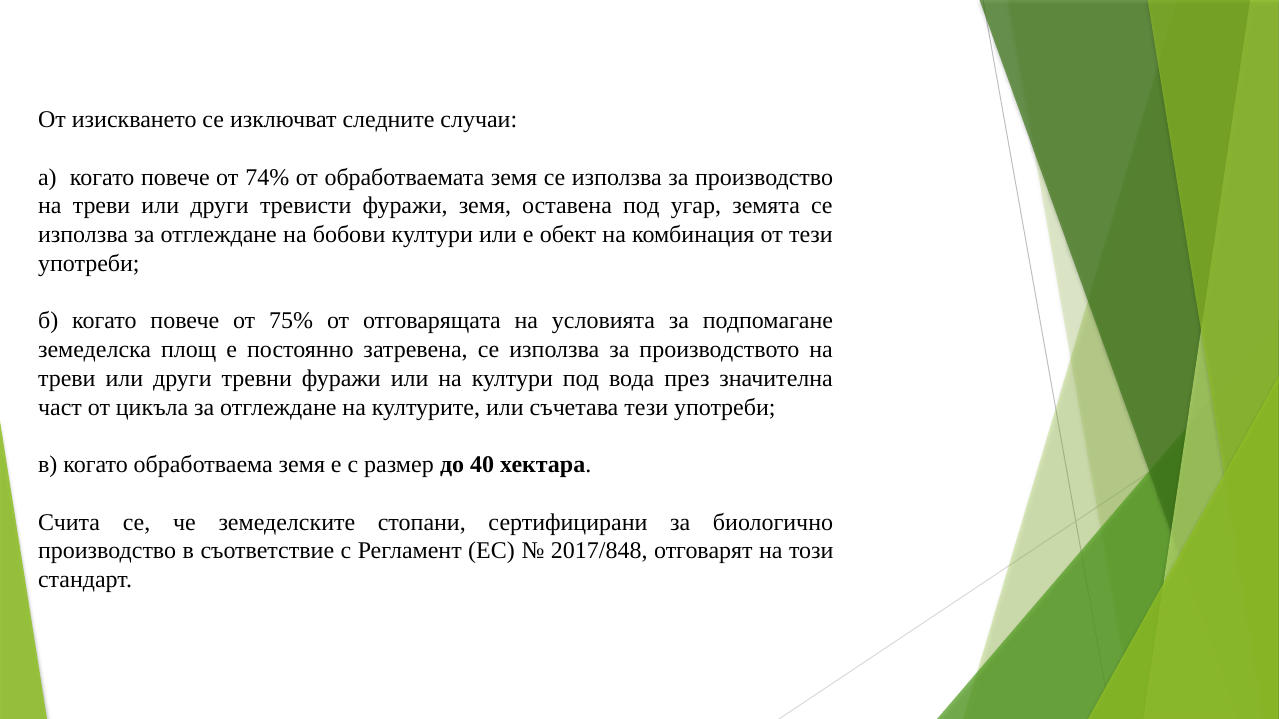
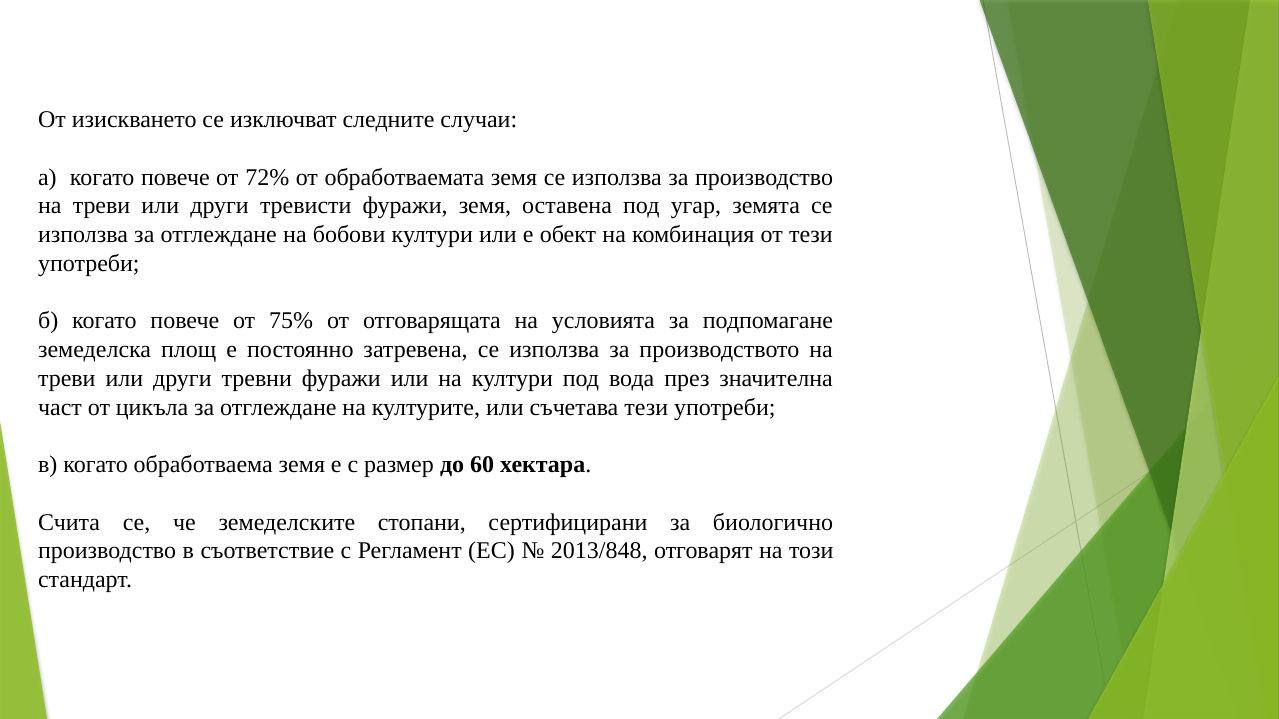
74%: 74% -> 72% (267, 177)
40: 40 -> 60 (482, 465)
2017/848: 2017/848 -> 2013/848 (599, 551)
